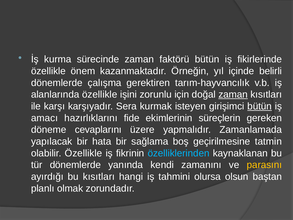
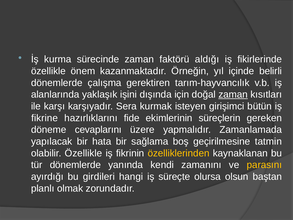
faktörü bütün: bütün -> aldığı (207, 59)
alanlarında özellikle: özellikle -> yaklaşık (100, 94)
zorunlu: zorunlu -> dışında (156, 94)
bütün underline: present -> none (260, 106)
amacı: amacı -> fikrine (45, 118)
özelliklerinden colour: light blue -> yellow (179, 153)
bu kısıtları: kısıtları -> girdileri (99, 176)
tahmini: tahmini -> süreçte (174, 176)
